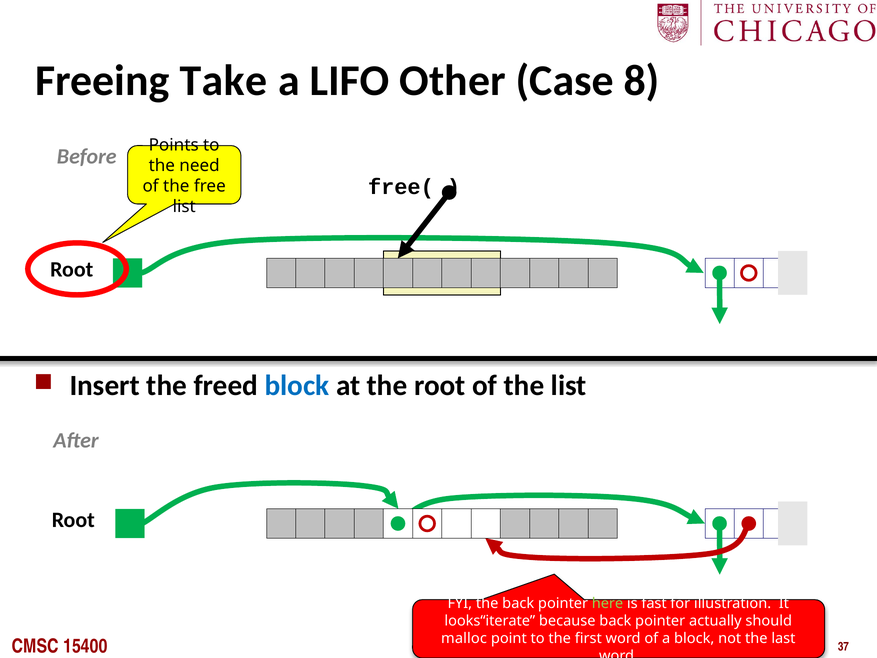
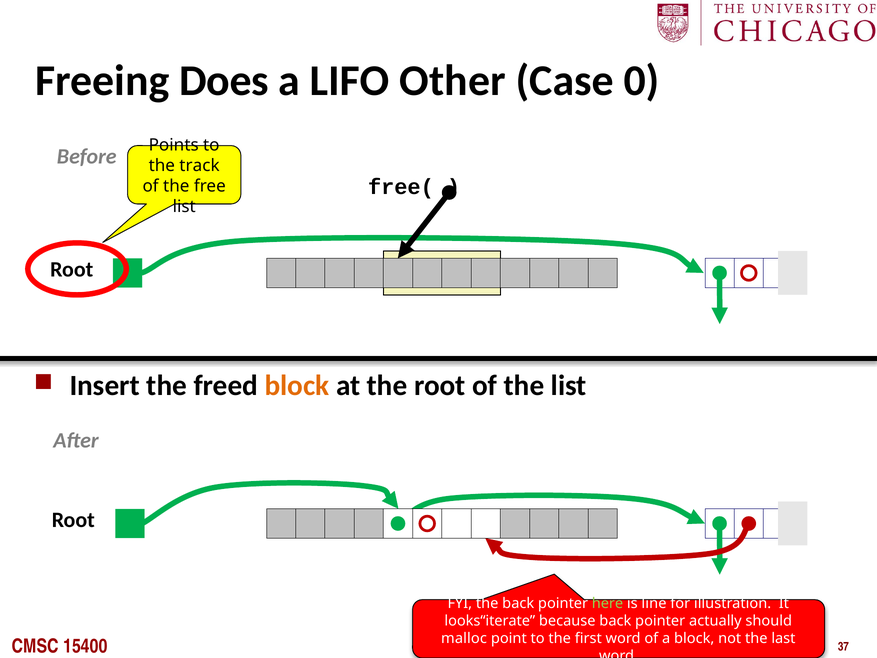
Take: Take -> Does (224, 81)
8: 8 -> 0 (642, 81)
need: need -> track (199, 166)
block colour: blue -> orange (297, 385)
fast: fast -> line (654, 603)
